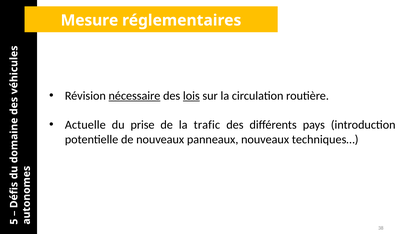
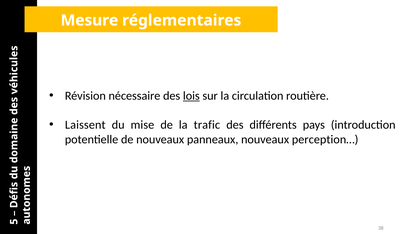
nécessaire underline: present -> none (134, 96)
Actuelle: Actuelle -> Laissent (85, 125)
prise: prise -> mise (142, 125)
techniques…: techniques… -> perception… (325, 140)
